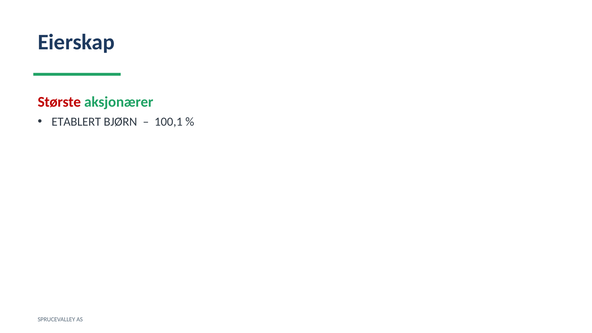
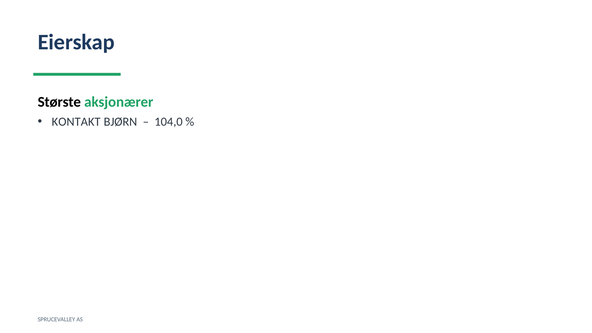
Største colour: red -> black (59, 102)
ETABLERT: ETABLERT -> KONTAKT (76, 122)
100,1: 100,1 -> 104,0 (169, 122)
